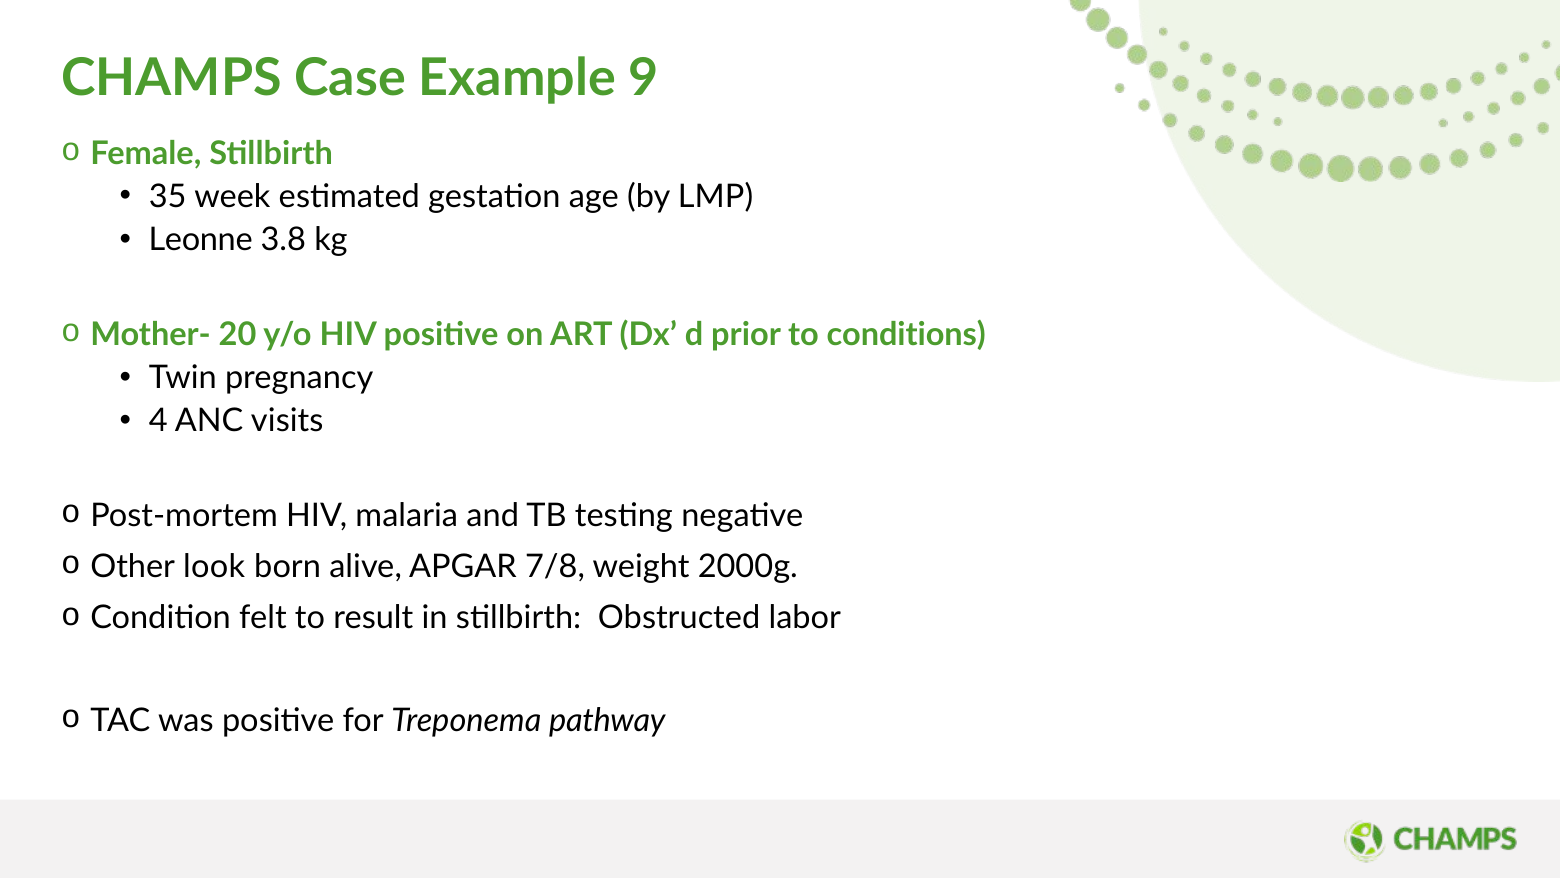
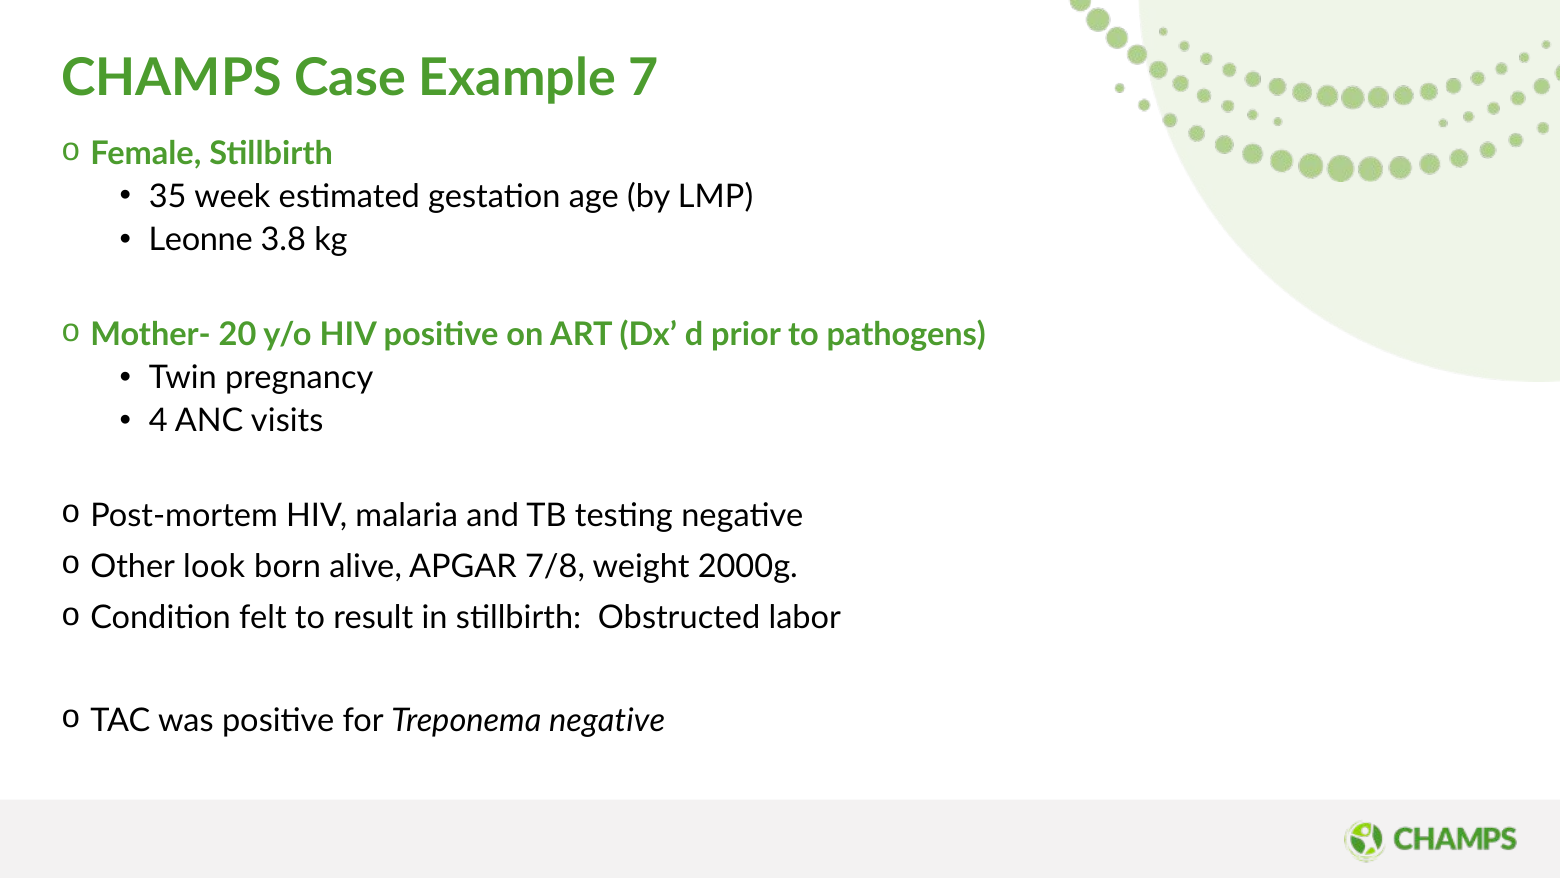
9: 9 -> 7 (644, 79)
conditions: conditions -> pathogens (906, 334)
Treponema pathway: pathway -> negative (607, 721)
